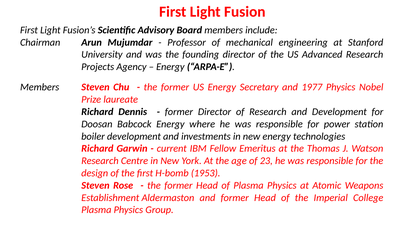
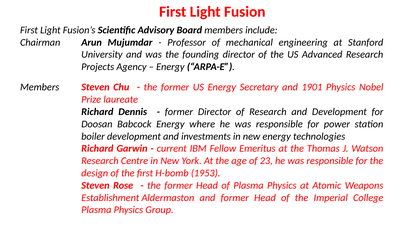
1977: 1977 -> 1901 (312, 87)
